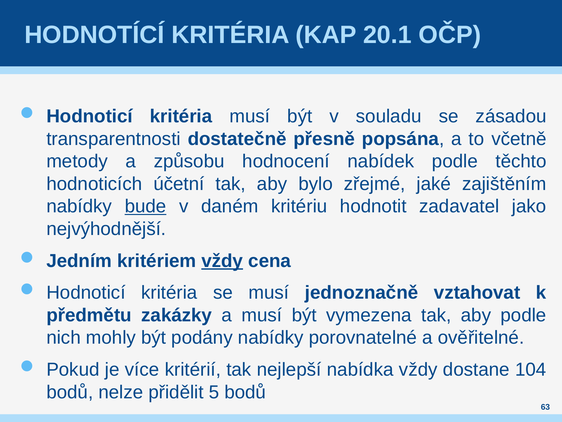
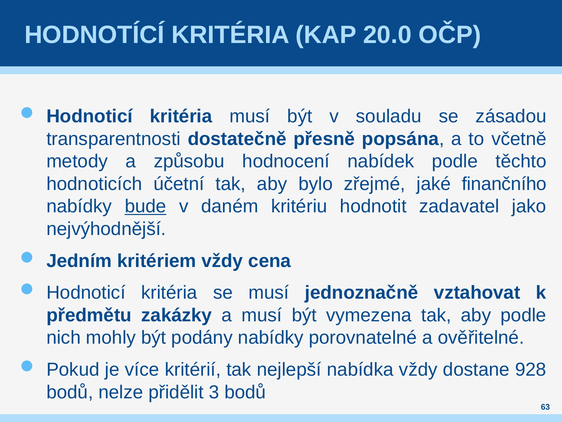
20.1: 20.1 -> 20.0 (387, 35)
zajištěním: zajištěním -> finančního (504, 184)
vždy underline: present -> none (222, 261)
104: 104 -> 928 (531, 369)
5: 5 -> 3 (214, 392)
